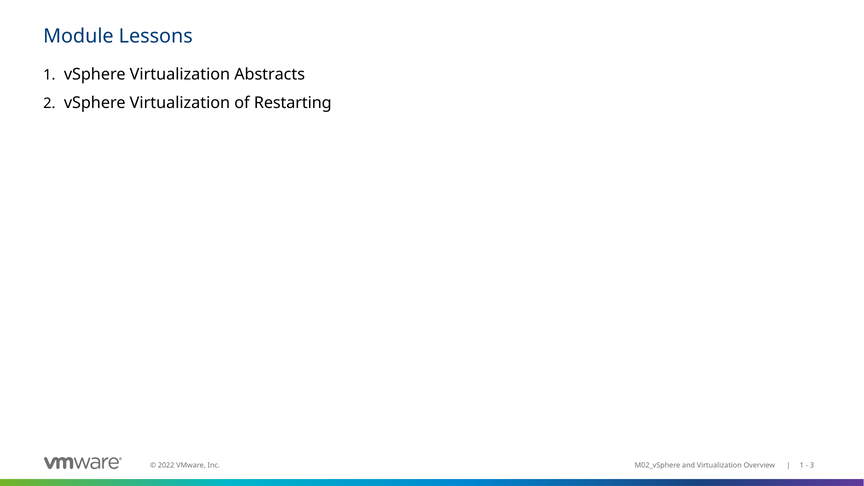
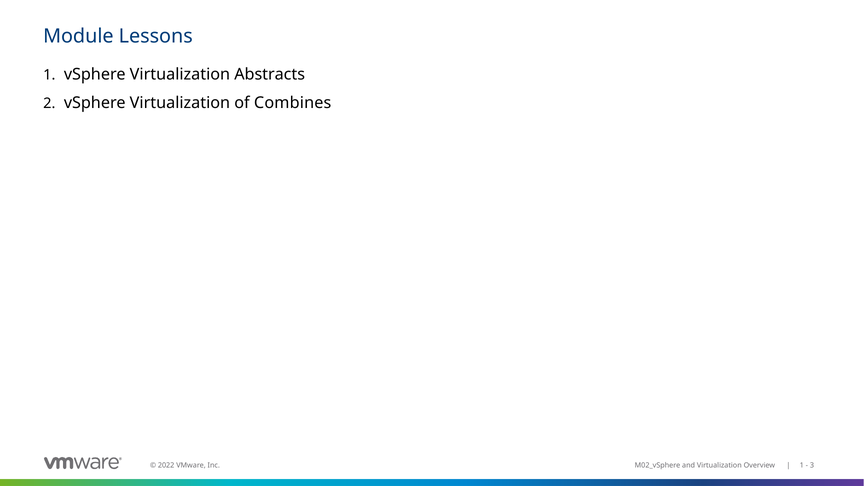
Restarting: Restarting -> Combines (293, 103)
